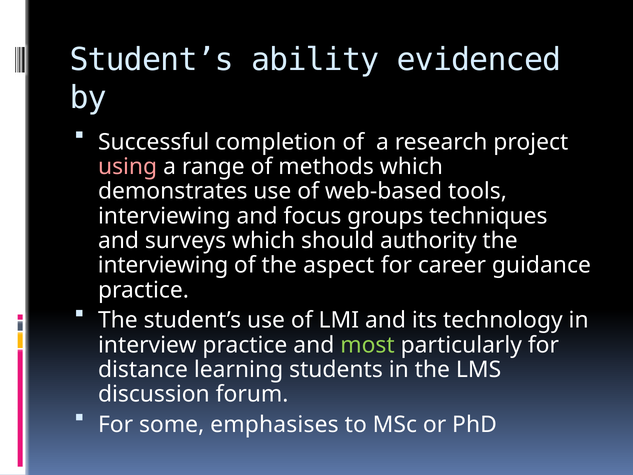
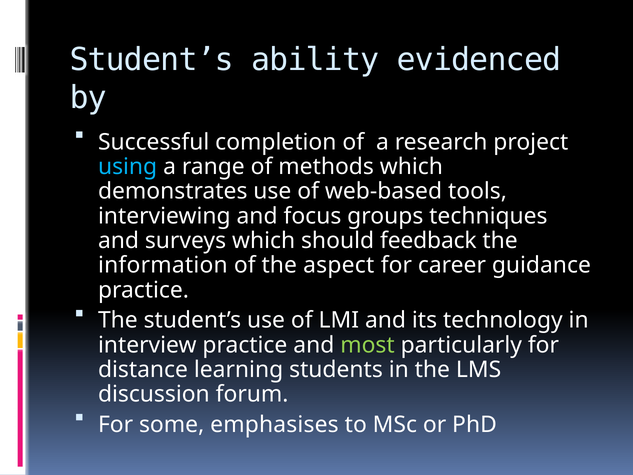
using colour: pink -> light blue (128, 167)
authority: authority -> feedback (428, 241)
interviewing: interviewing -> information (163, 265)
